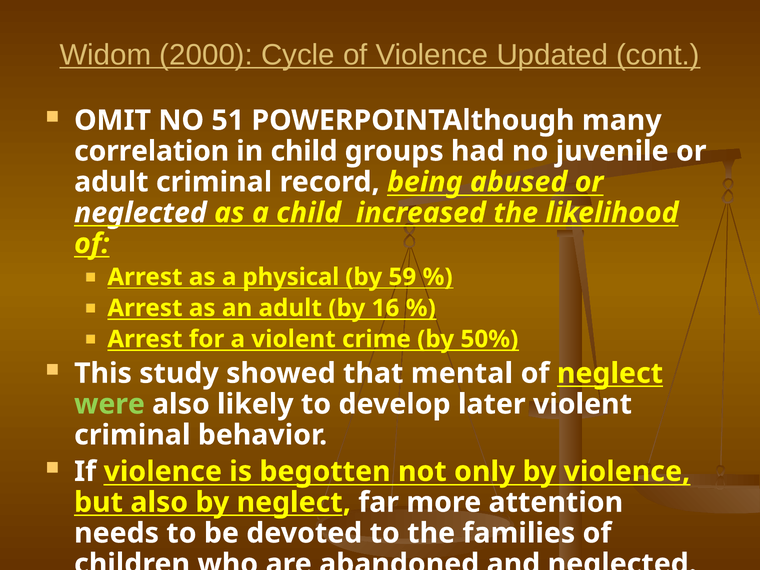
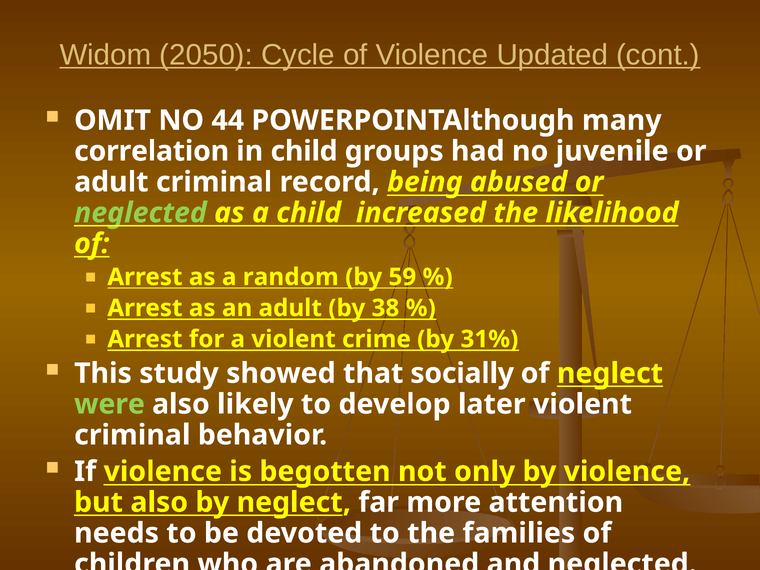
2000: 2000 -> 2050 (206, 55)
51: 51 -> 44 (228, 120)
neglected colour: white -> light green (140, 213)
physical: physical -> random (291, 277)
16: 16 -> 38 (385, 308)
50%: 50% -> 31% (489, 339)
mental: mental -> socially (462, 373)
